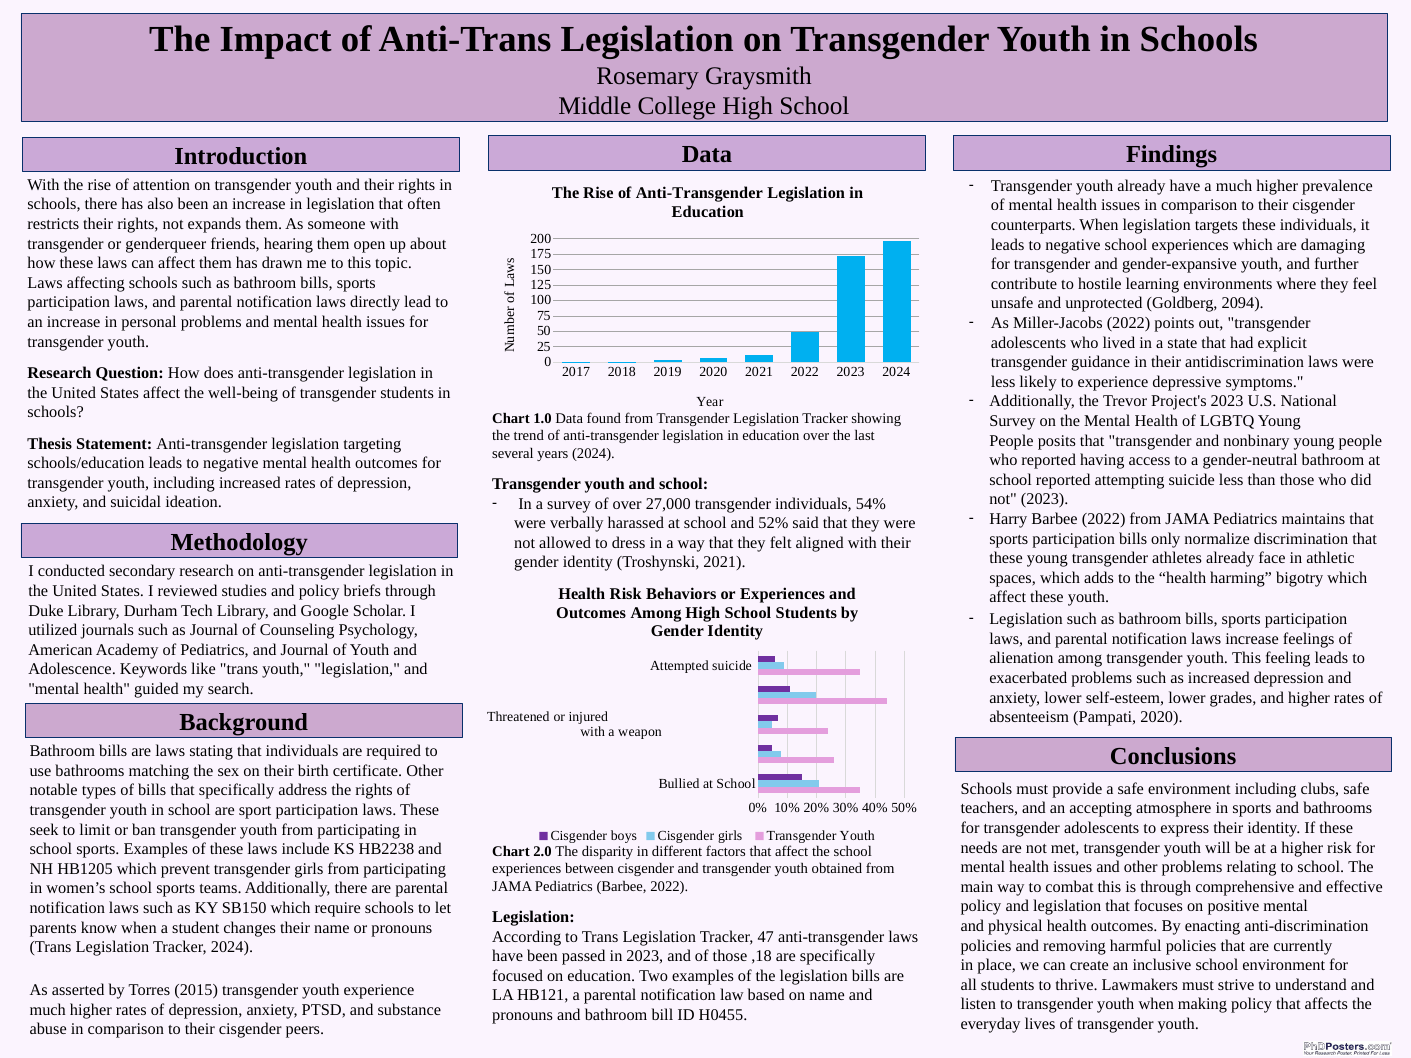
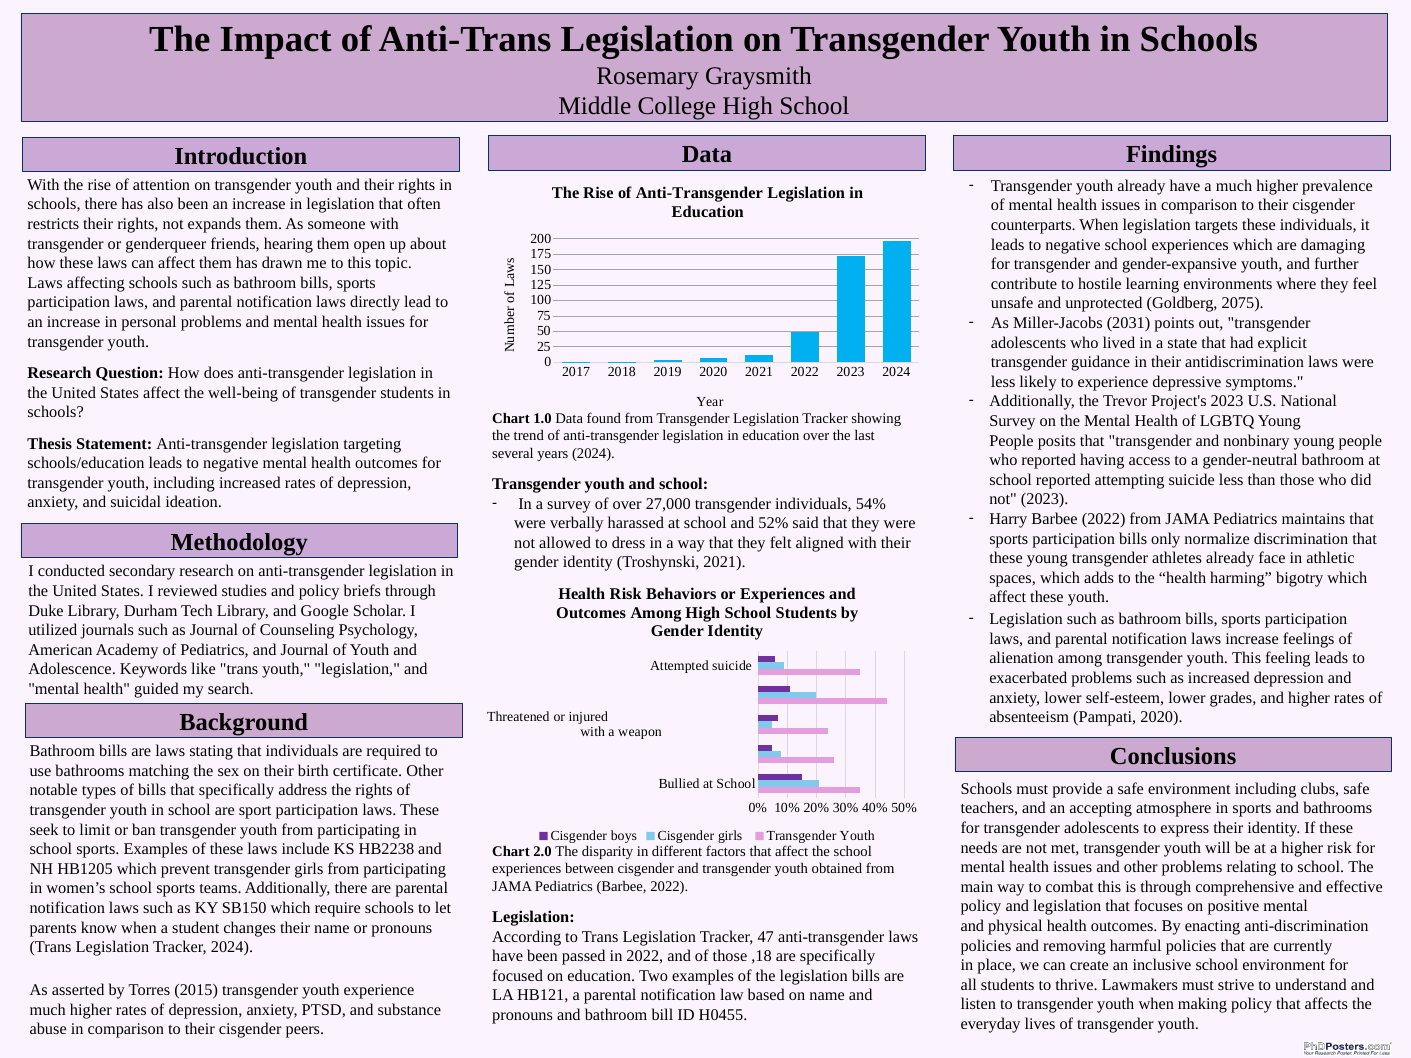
2094: 2094 -> 2075 (1243, 304)
Miller-Jacobs 2022: 2022 -> 2031 (1129, 323)
in 2023: 2023 -> 2022 (645, 957)
